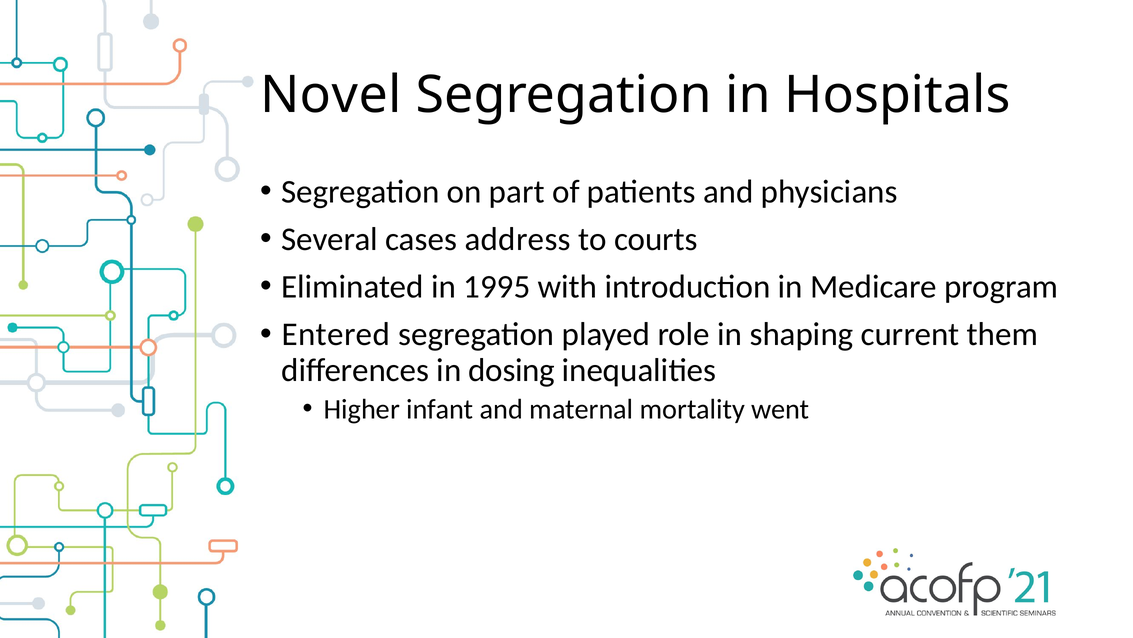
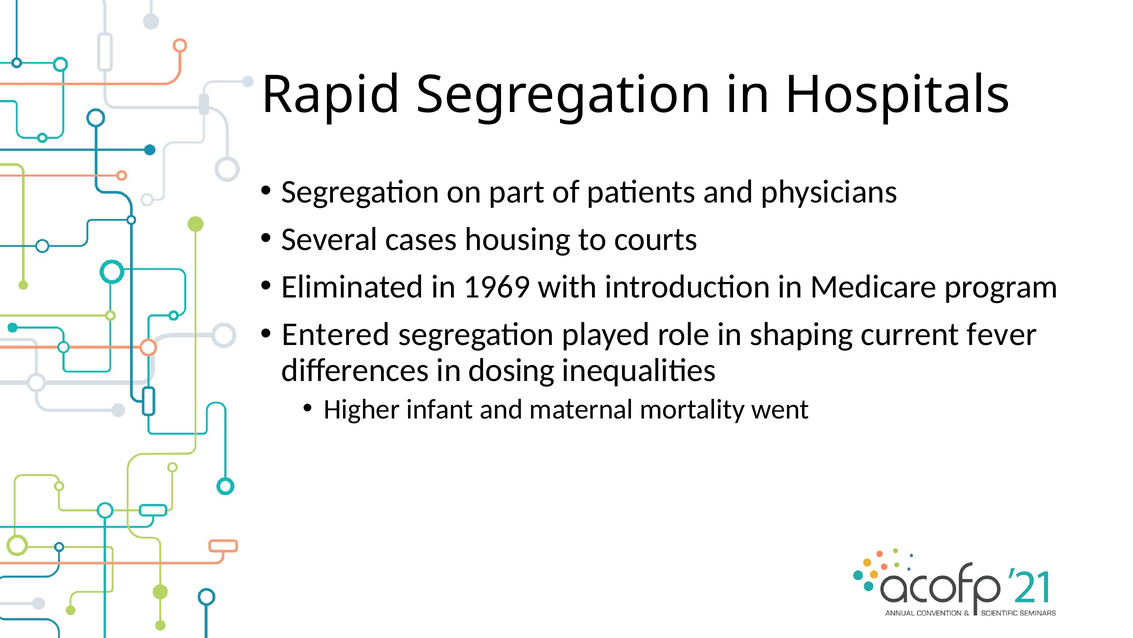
Novel: Novel -> Rapid (331, 95)
address: address -> housing (518, 239)
1995: 1995 -> 1969 (497, 287)
them: them -> fever (1002, 334)
